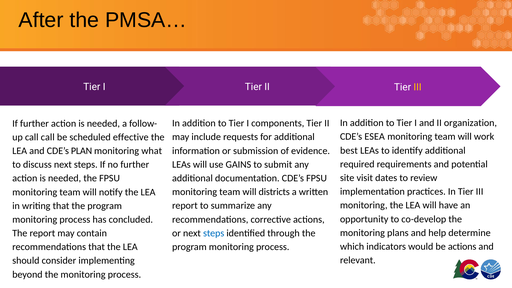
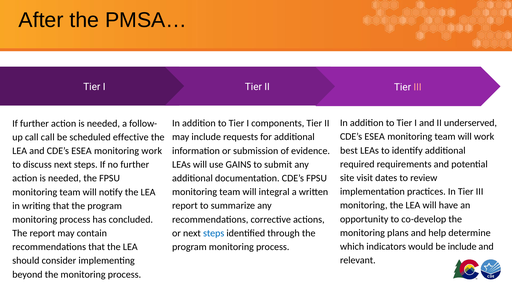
III colour: yellow -> pink (418, 87)
organization: organization -> underserved (470, 123)
and CDE’s PLAN: PLAN -> ESEA (81, 151)
monitoring what: what -> work (152, 151)
districts: districts -> integral (274, 192)
be actions: actions -> include (462, 247)
